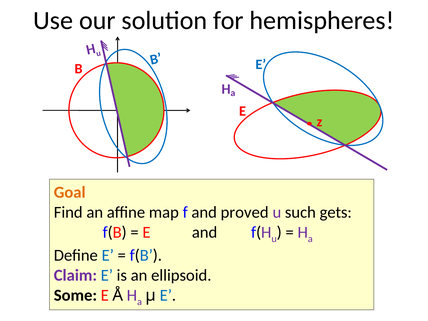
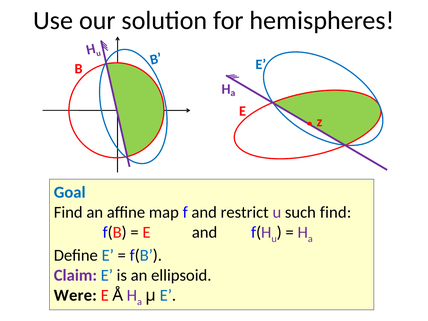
Goal colour: orange -> blue (70, 192)
proved: proved -> restrict (245, 212)
such gets: gets -> find (336, 212)
Some: Some -> Were (75, 295)
